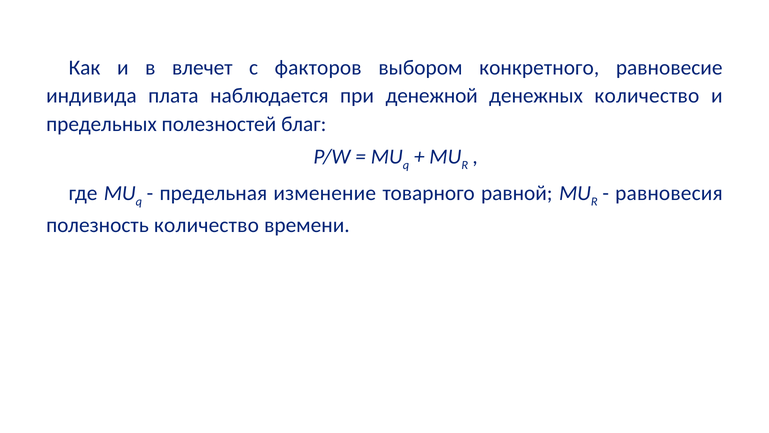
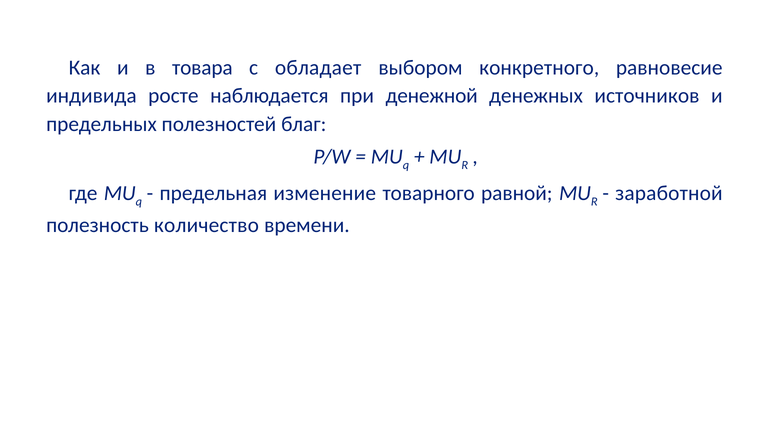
влечет: влечет -> товара (202, 67)
факторов: факторов -> обладает (318, 67)
плата: плата -> росте (173, 96)
денежных количество: количество -> источников (647, 96)
равновесия: равновесия -> заработной (669, 193)
